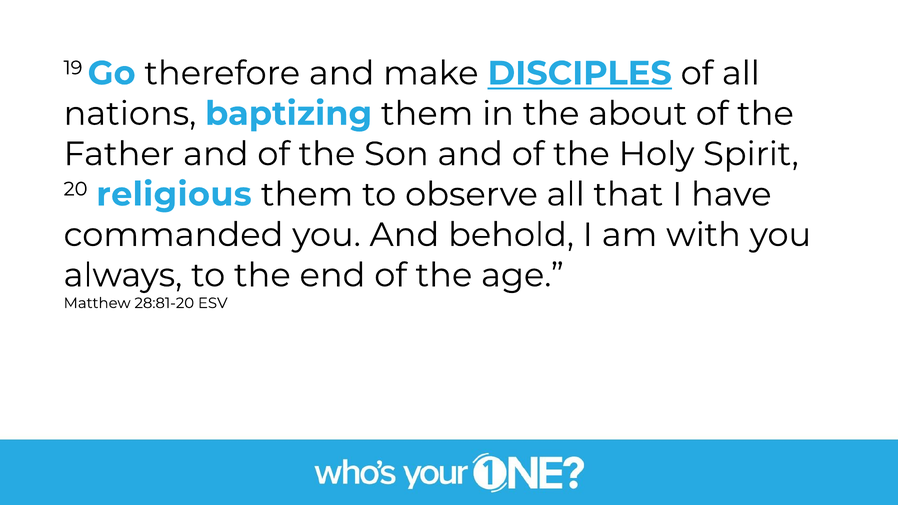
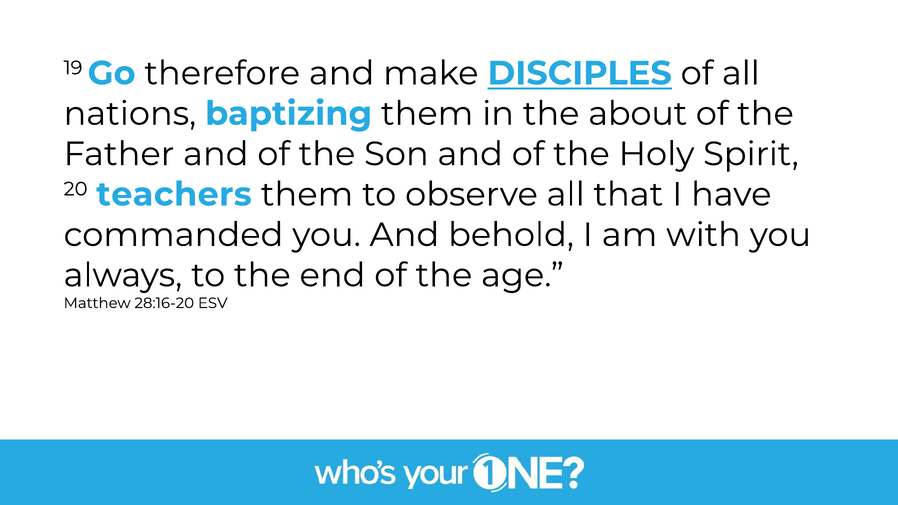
religious: religious -> teachers (174, 195)
28:81-20: 28:81-20 -> 28:16-20 (164, 303)
